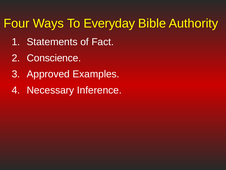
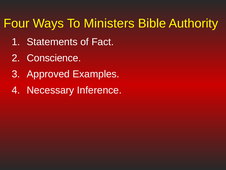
Everyday: Everyday -> Ministers (109, 23)
